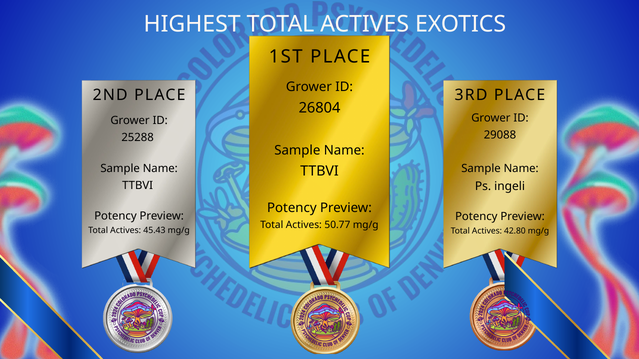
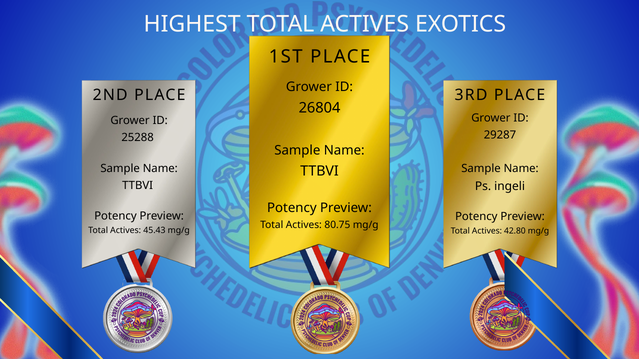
29088: 29088 -> 29287 (500, 135)
50.77: 50.77 -> 80.75 (337, 225)
